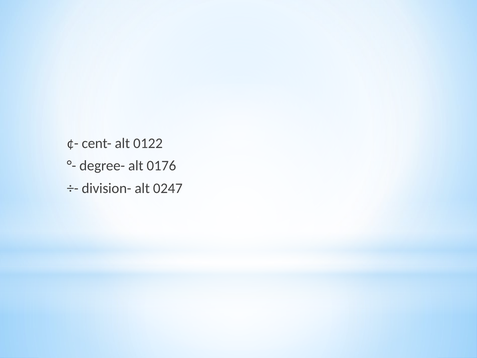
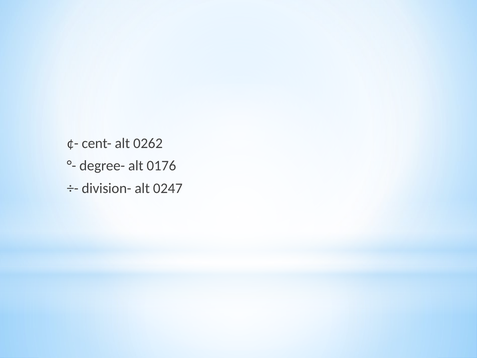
0122: 0122 -> 0262 (148, 143)
